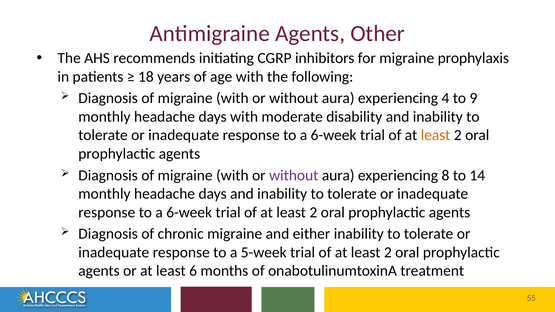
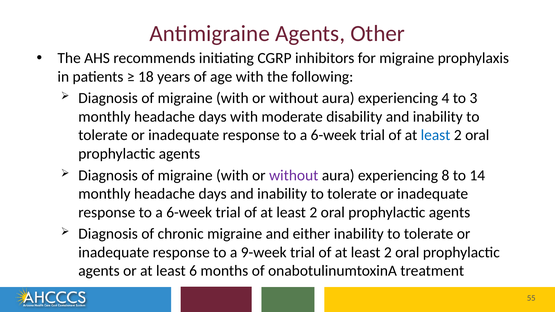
9: 9 -> 3 (473, 98)
least colour: orange -> blue (436, 135)
5-week: 5-week -> 9-week (264, 252)
